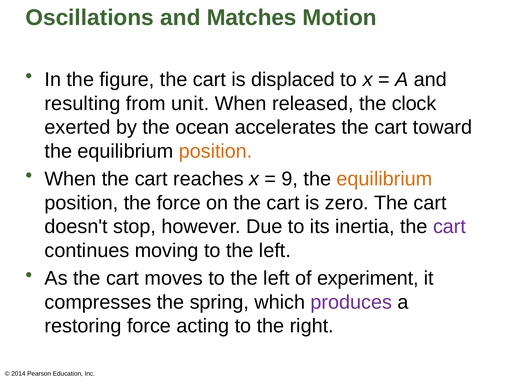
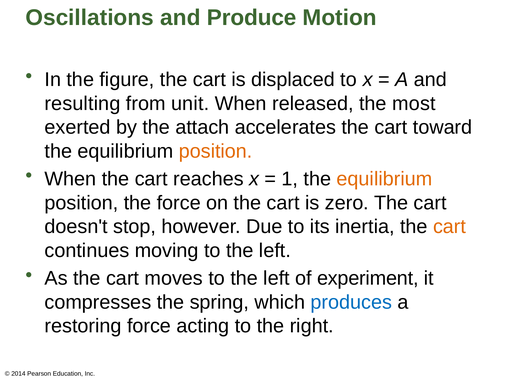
Matches: Matches -> Produce (252, 18)
clock: clock -> most (414, 103)
ocean: ocean -> attach (202, 127)
9: 9 -> 1 (290, 179)
cart colour: purple -> orange (450, 226)
produces colour: purple -> blue (351, 302)
